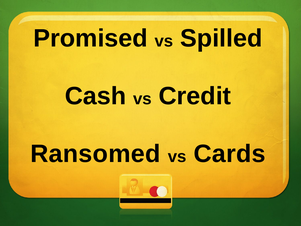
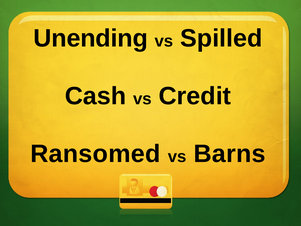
Promised: Promised -> Unending (91, 38)
Cards: Cards -> Barns (230, 154)
